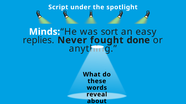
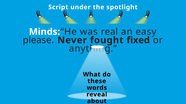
sort: sort -> real (109, 32)
replies: replies -> please (38, 40)
done: done -> fixed (138, 40)
